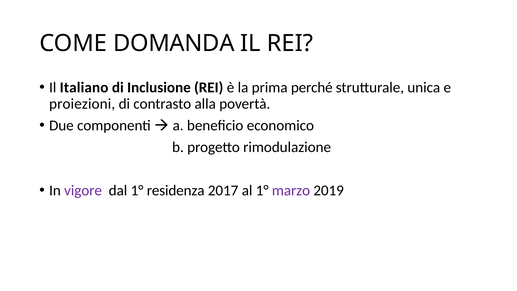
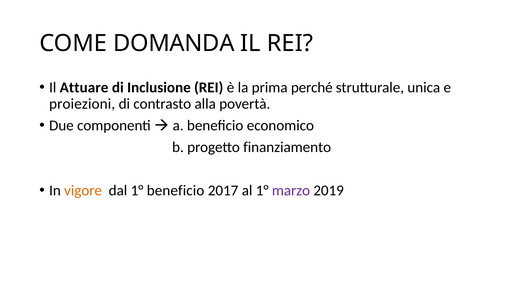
Italiano: Italiano -> Attuare (84, 87)
rimodulazione: rimodulazione -> finanziamento (287, 147)
vigore colour: purple -> orange (83, 190)
1° residenza: residenza -> beneficio (176, 190)
